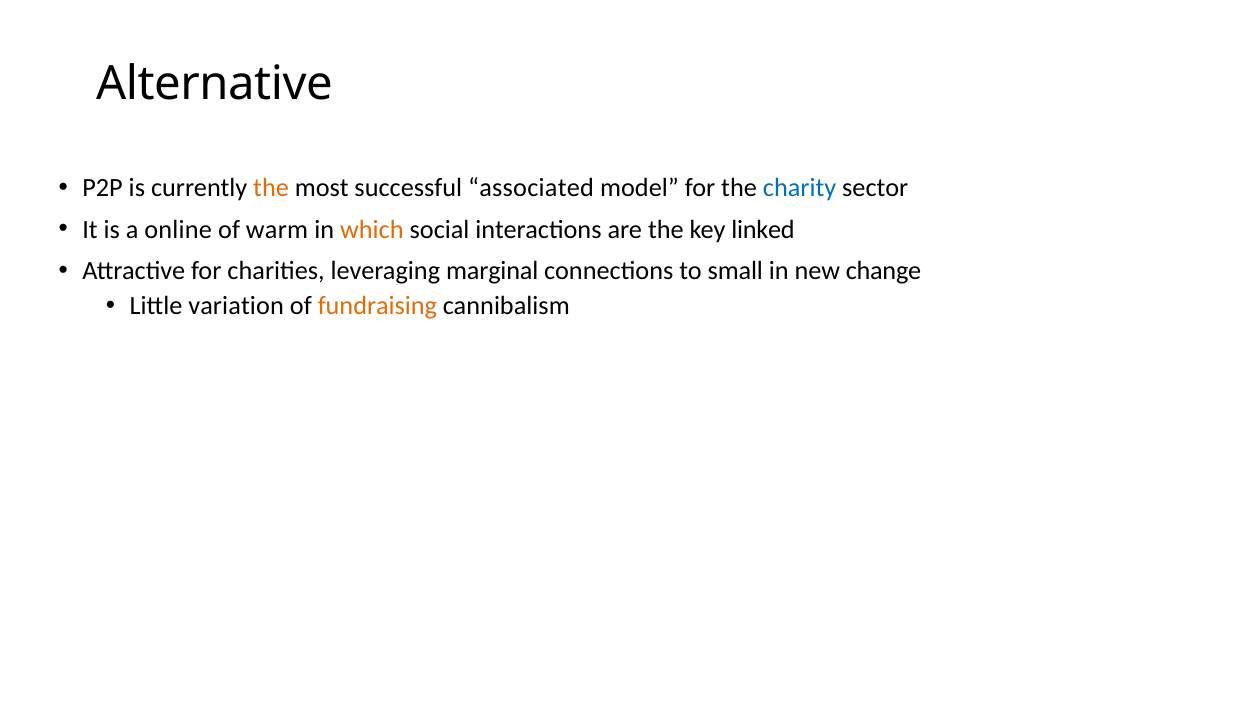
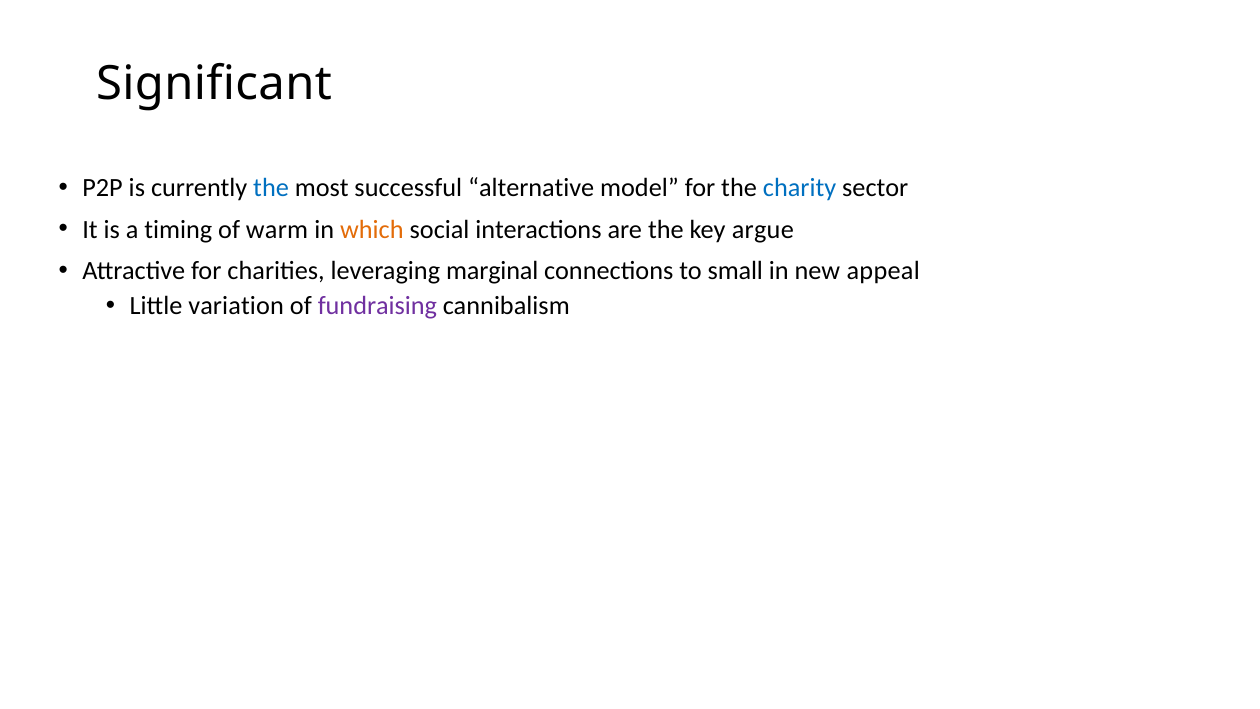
Alternative: Alternative -> Significant (214, 84)
the colour: orange -> blue (271, 188)
associated: associated -> alternative (531, 188)
online: online -> timing (178, 229)
linked: linked -> argue (763, 229)
change: change -> appeal (883, 271)
fundraising colour: orange -> purple (377, 306)
